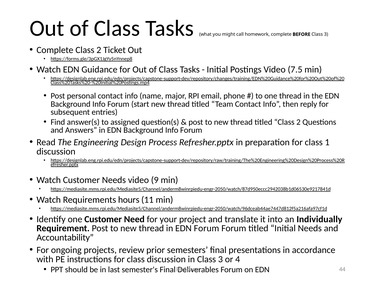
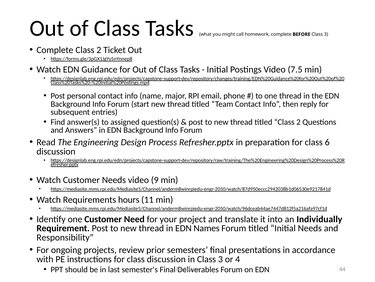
1: 1 -> 6 (327, 142)
EDN Forum: Forum -> Names (207, 228)
Accountability: Accountability -> Responsibility (65, 237)
